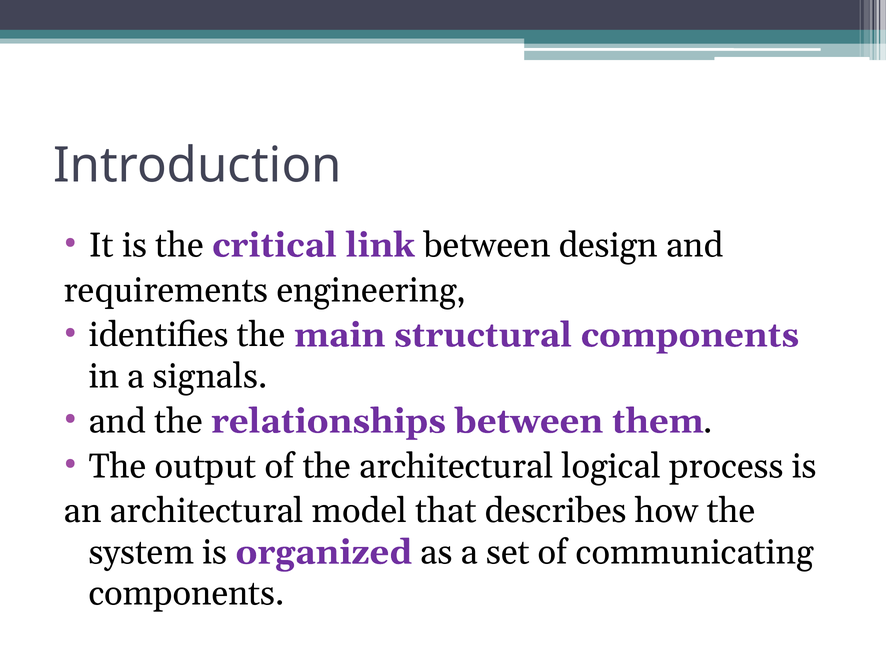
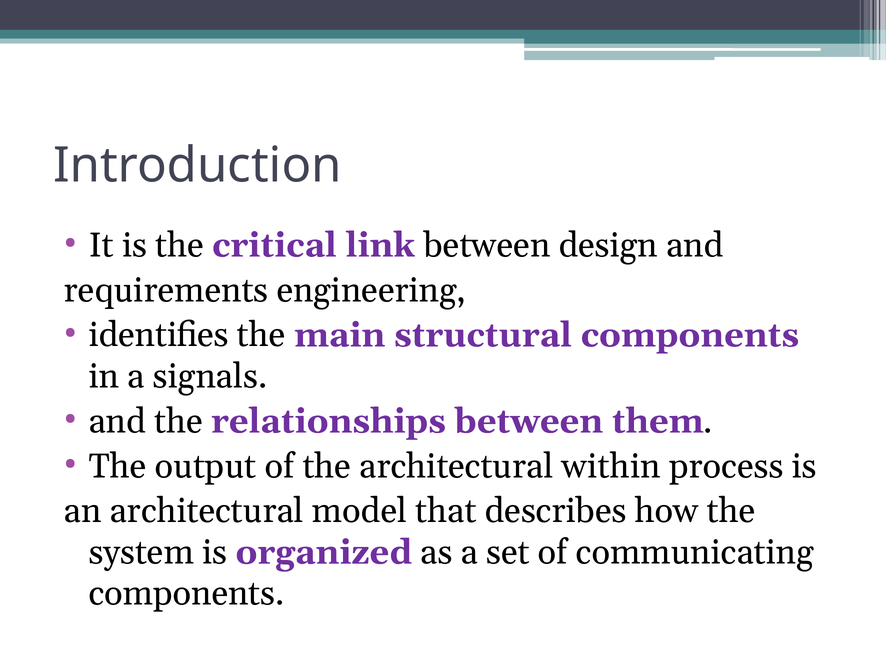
logical: logical -> within (611, 467)
